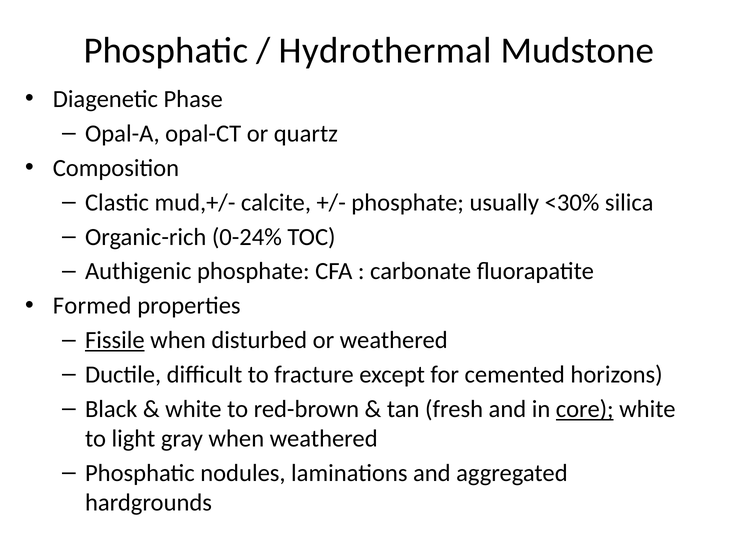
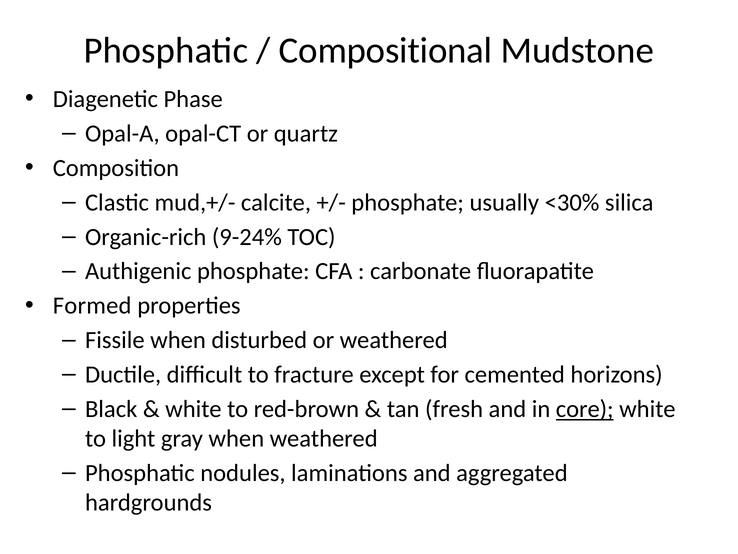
Hydrothermal: Hydrothermal -> Compositional (386, 51)
0-24%: 0-24% -> 9-24% (247, 237)
Fissile underline: present -> none (115, 340)
